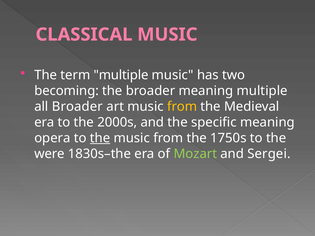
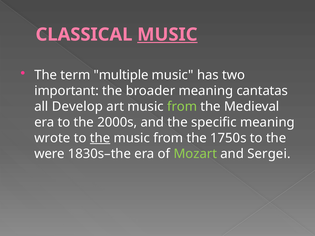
MUSIC underline: none -> present (167, 35)
becoming: becoming -> important (67, 91)
meaning multiple: multiple -> cantatas (262, 91)
all Broader: Broader -> Develop (77, 107)
from colour: yellow -> light green (182, 107)
opera: opera -> wrote (52, 138)
